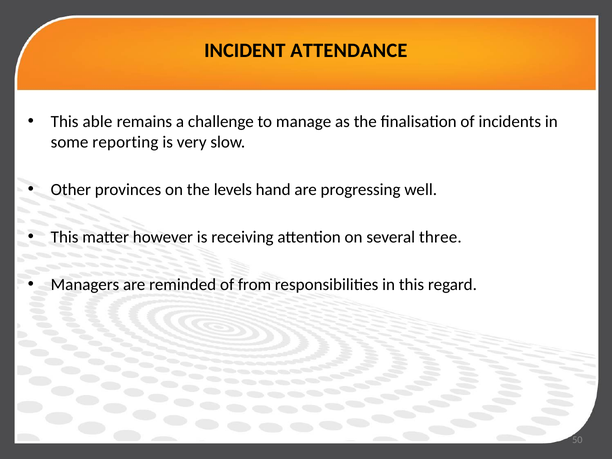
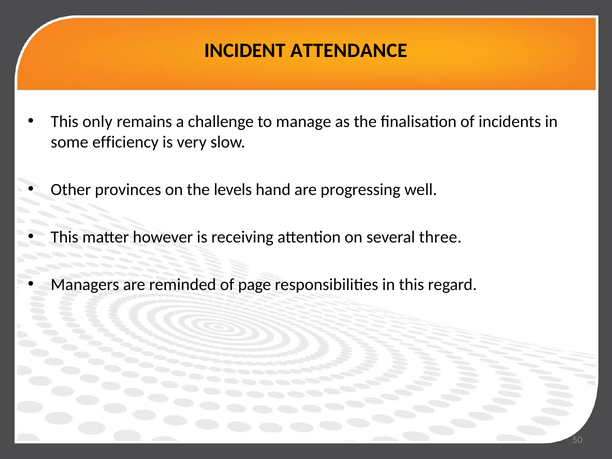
able: able -> only (97, 122)
reporting: reporting -> efficiency (125, 142)
from: from -> page (255, 285)
